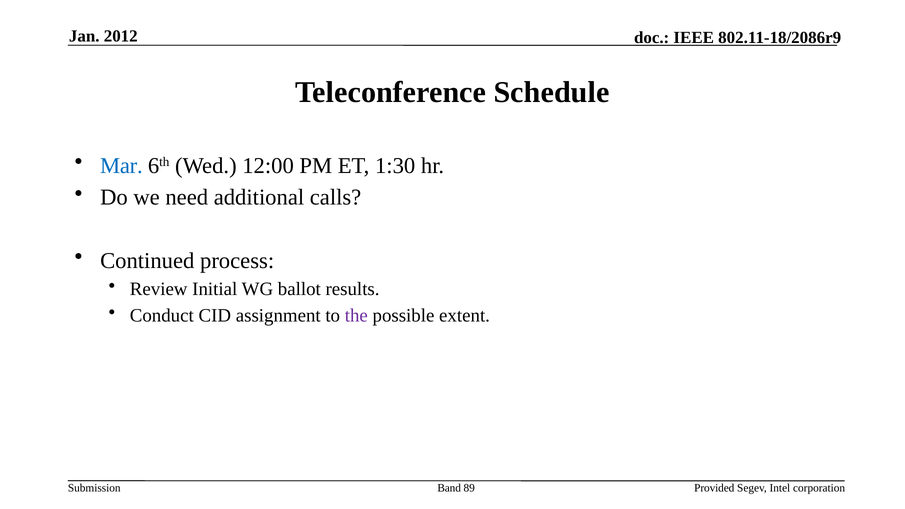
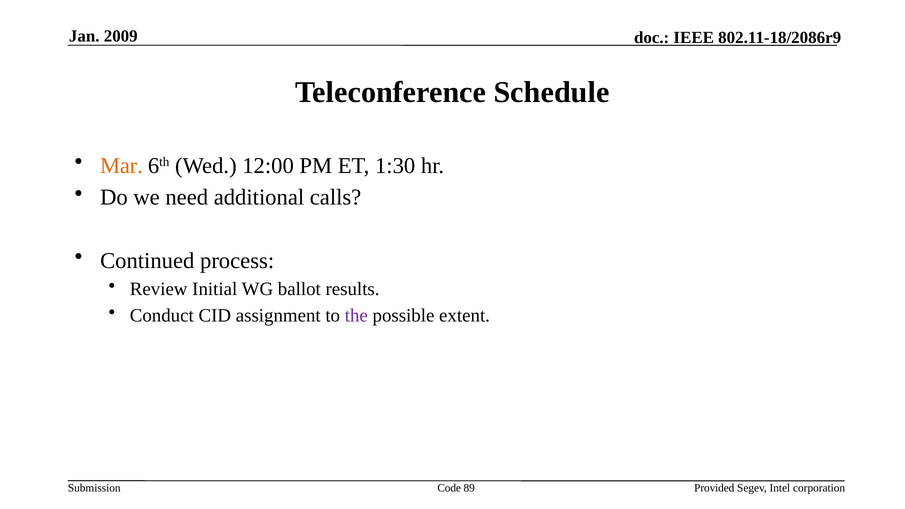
2012: 2012 -> 2009 (121, 36)
Mar colour: blue -> orange (121, 166)
Band: Band -> Code (449, 488)
